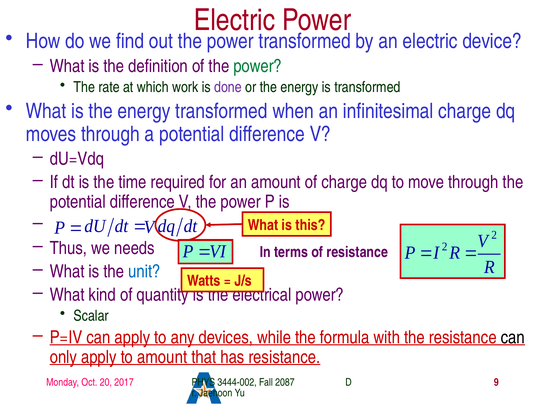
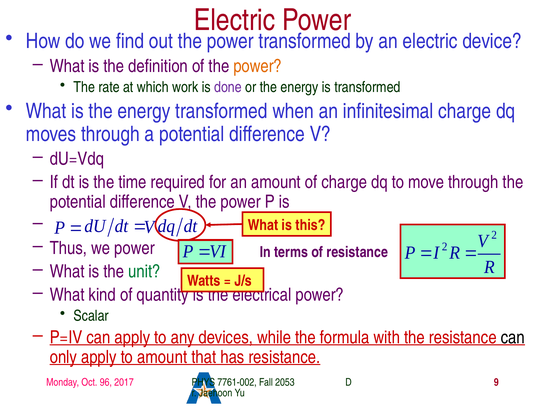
power colour: green -> orange (258, 66)
we needs: needs -> power (134, 248)
unit colour: blue -> green (144, 271)
20: 20 -> 96 (106, 382)
3444-002: 3444-002 -> 7761-002 (237, 382)
2087: 2087 -> 2053 (285, 382)
